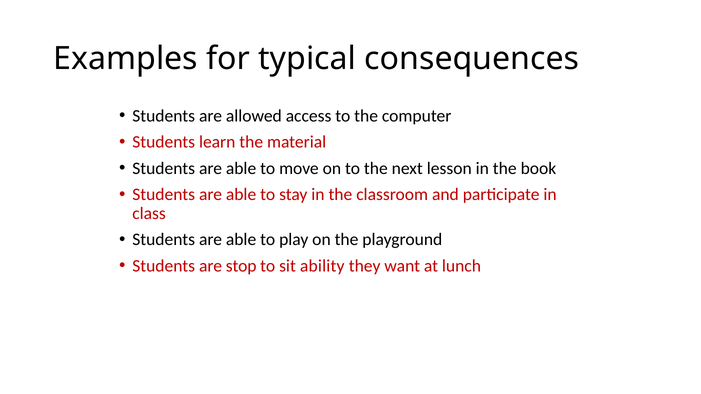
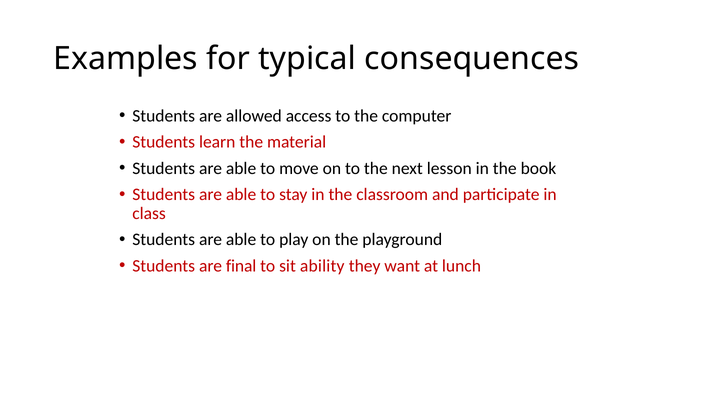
stop: stop -> final (241, 266)
